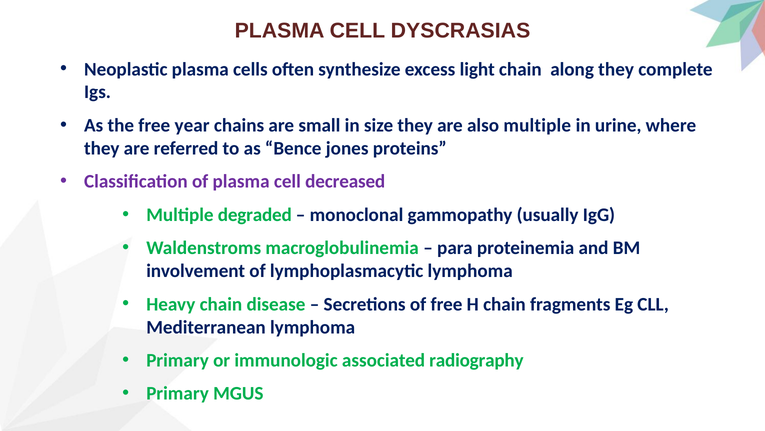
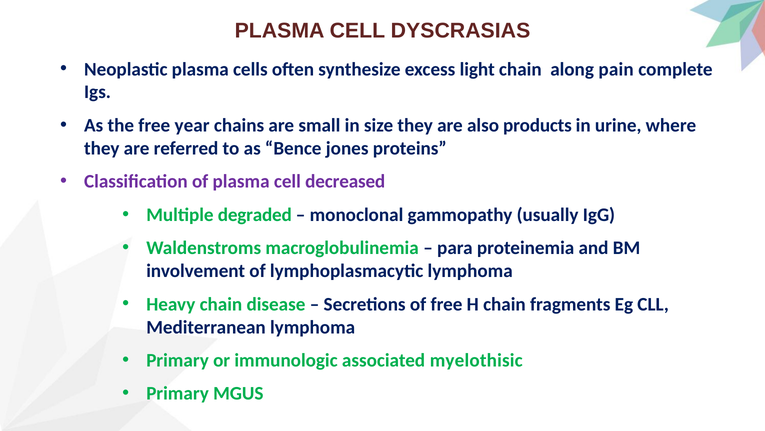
along they: they -> pain (616, 69)
also multiple: multiple -> products (537, 125)
radiography: radiography -> myelothisic (476, 360)
